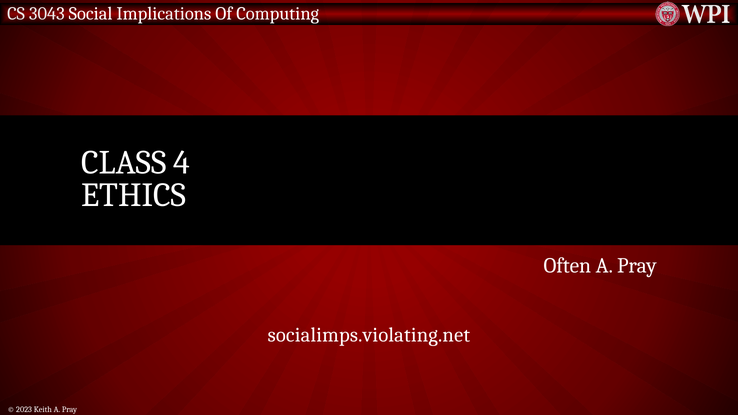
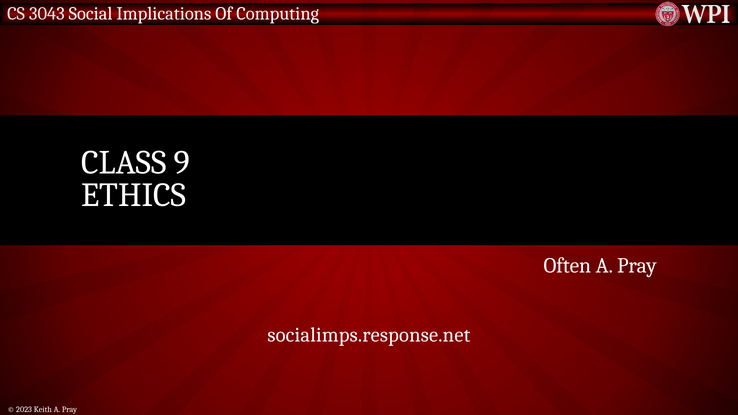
4: 4 -> 9 (182, 163)
socialimps.violating.net: socialimps.violating.net -> socialimps.response.net (369, 335)
